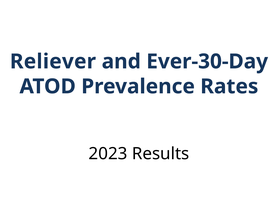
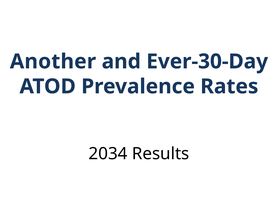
Reliever: Reliever -> Another (53, 62)
2023: 2023 -> 2034 (108, 154)
